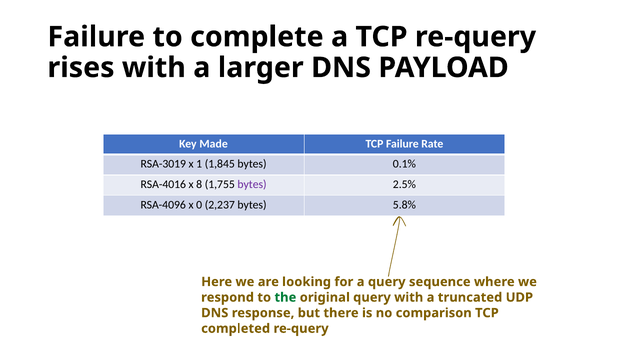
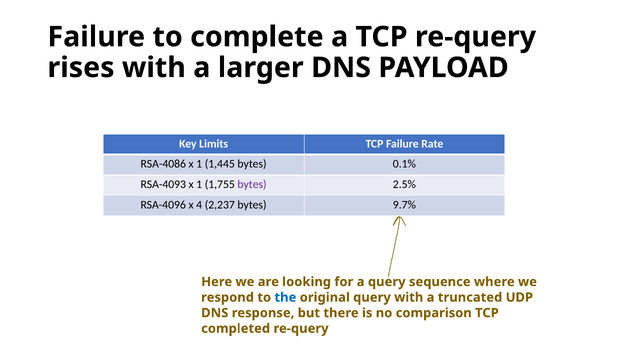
Made: Made -> Limits (214, 144)
RSA-3019: RSA-3019 -> RSA-4086 (163, 164)
1,845: 1,845 -> 1,445 (220, 164)
RSA-4016: RSA-4016 -> RSA-4093 (163, 185)
8: 8 -> 1 (199, 185)
0: 0 -> 4 (199, 205)
5.8%: 5.8% -> 9.7% (404, 205)
the colour: green -> blue (285, 298)
